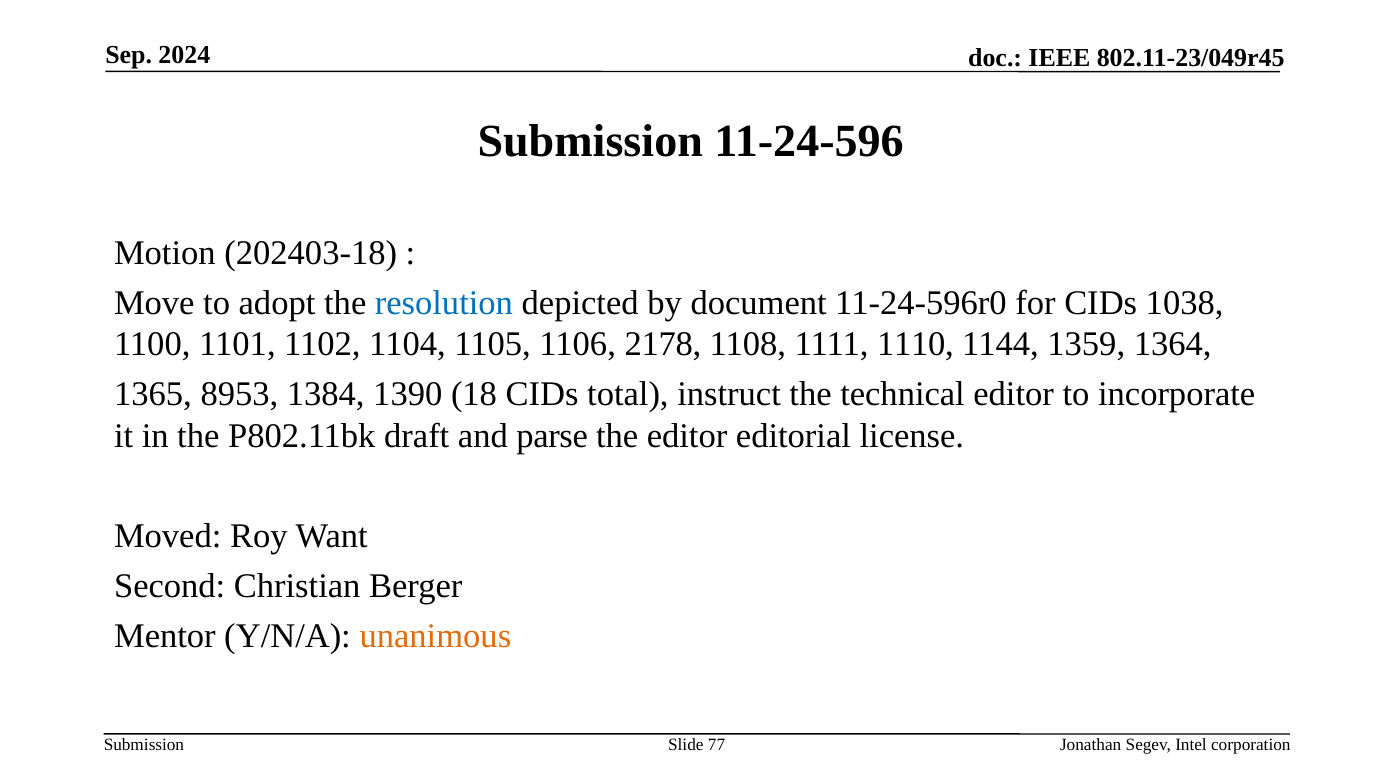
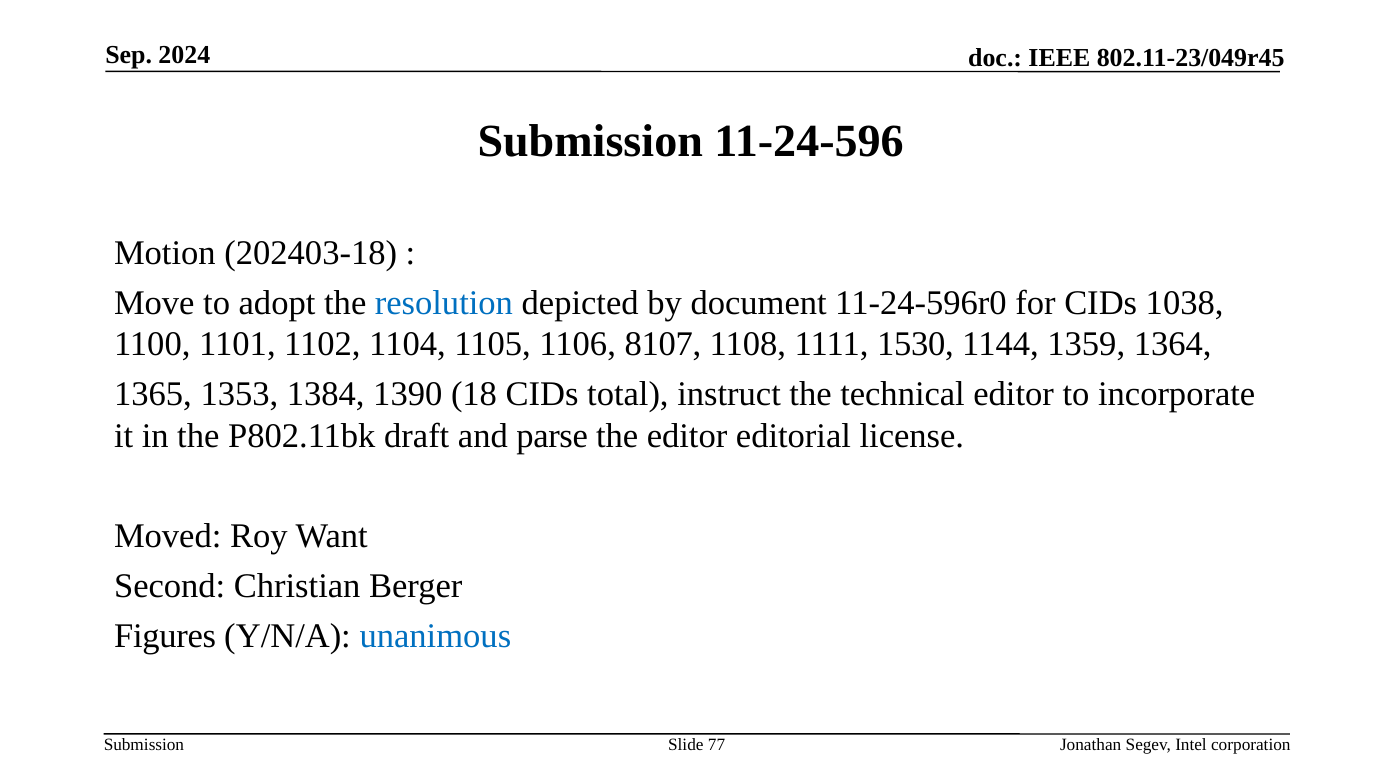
2178: 2178 -> 8107 (663, 345)
1110: 1110 -> 1530 (916, 345)
8953: 8953 -> 1353 (239, 395)
Mentor: Mentor -> Figures (165, 637)
unanimous colour: orange -> blue (435, 637)
